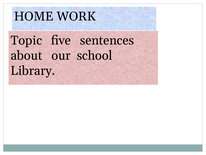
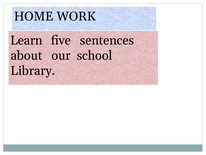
Topic: Topic -> Learn (26, 40)
